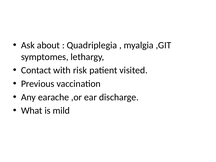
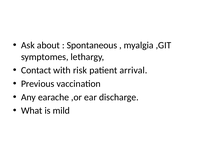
Quadriplegia: Quadriplegia -> Spontaneous (92, 45)
visited: visited -> arrival (133, 70)
